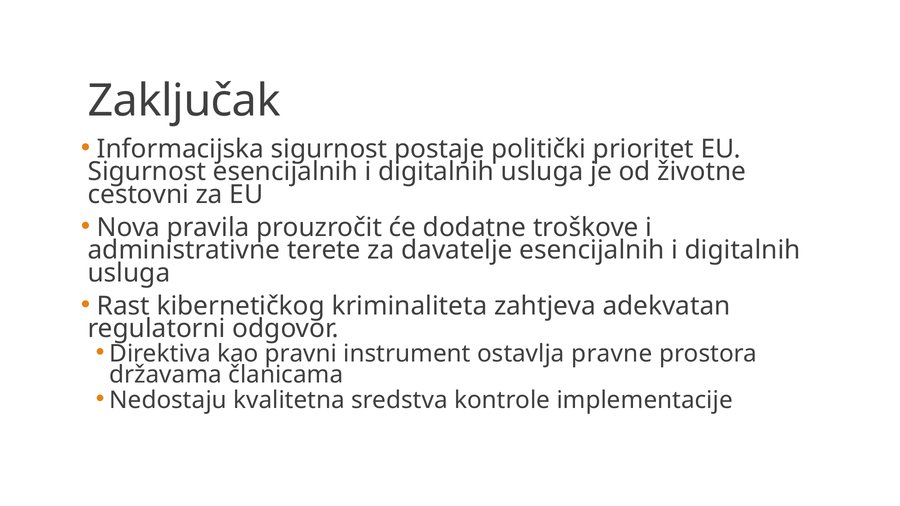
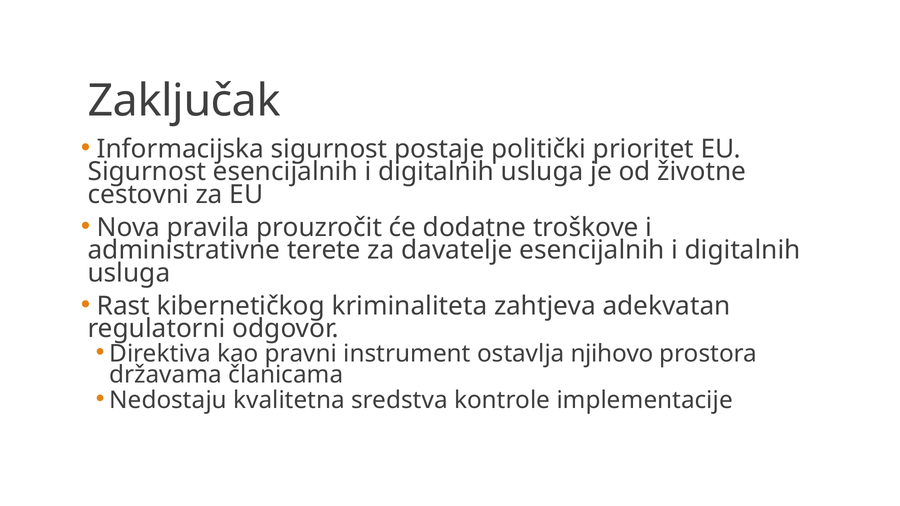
pravne: pravne -> njihovo (612, 354)
